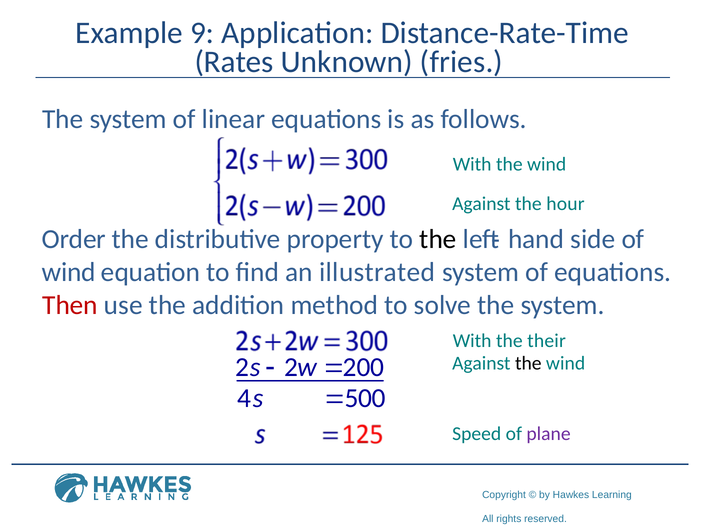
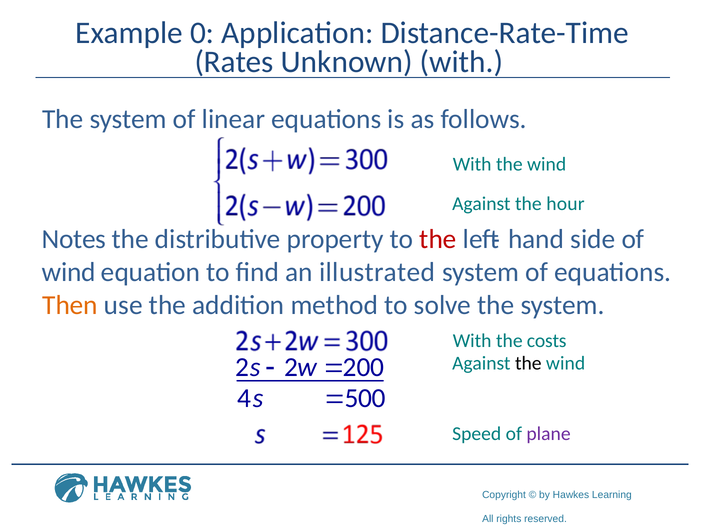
9: 9 -> 0 (202, 33)
Unknown fries: fries -> with (462, 62)
Order: Order -> Notes (74, 239)
the colour: black -> red (438, 239)
Then colour: red -> orange (70, 305)
their: their -> costs (547, 341)
